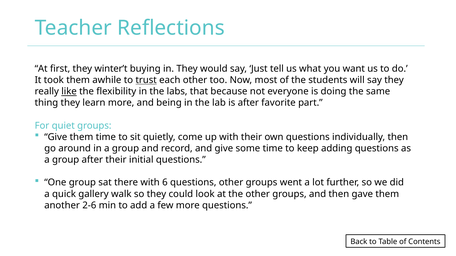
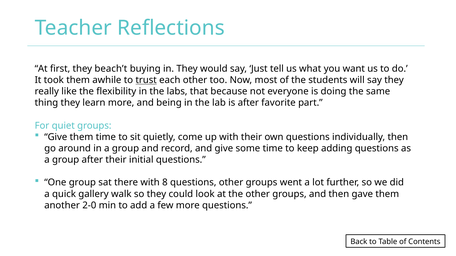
winter’t: winter’t -> beach’t (111, 69)
like underline: present -> none (69, 92)
6: 6 -> 8 (165, 183)
2-6: 2-6 -> 2-0 (89, 206)
